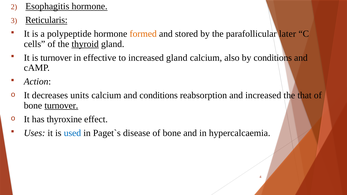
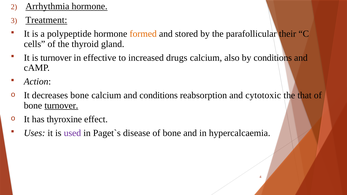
Esophagitis: Esophagitis -> Arrhythmia (47, 6)
Reticularis: Reticularis -> Treatment (46, 20)
later: later -> their (288, 34)
thyroid underline: present -> none (85, 44)
increased gland: gland -> drugs (177, 58)
decreases units: units -> bone (80, 95)
and increased: increased -> cytotoxic (263, 95)
used colour: blue -> purple (72, 133)
